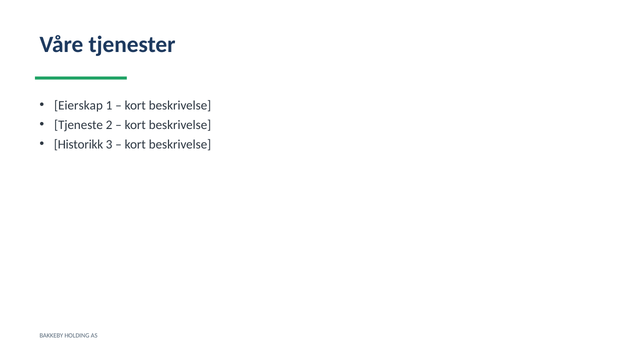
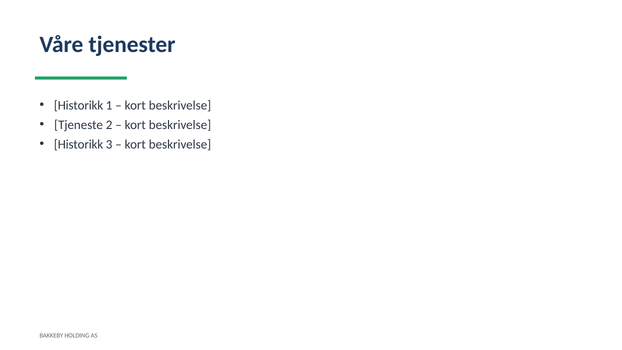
Eierskap: Eierskap -> Historikk (79, 105)
